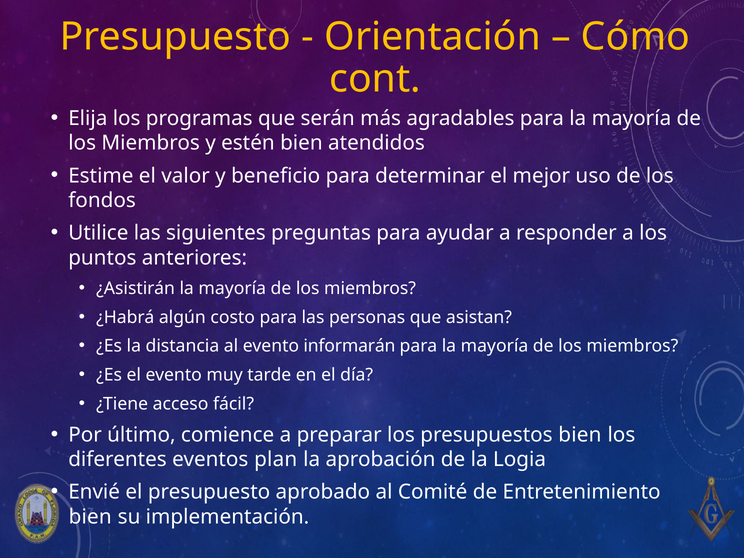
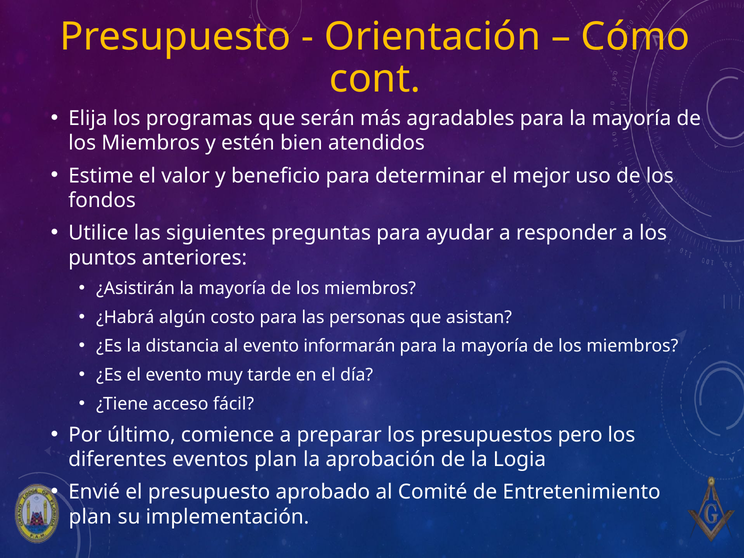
presupuestos bien: bien -> pero (580, 435)
bien: bien -> plan (90, 517)
